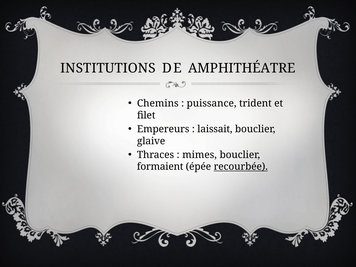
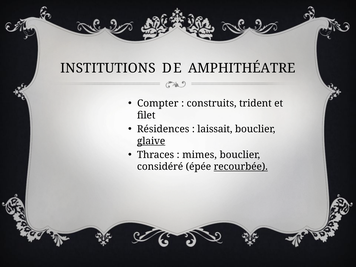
Chemins: Chemins -> Compter (158, 103)
puissance: puissance -> construits (212, 103)
Empereurs: Empereurs -> Résidences (163, 129)
glaive underline: none -> present (151, 141)
formaient: formaient -> considéré (160, 167)
